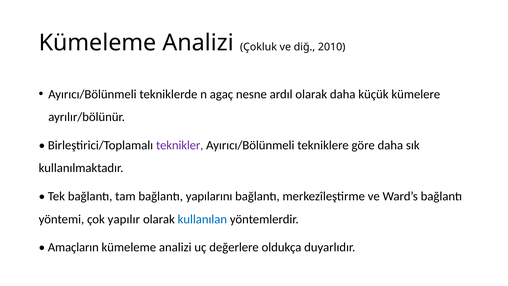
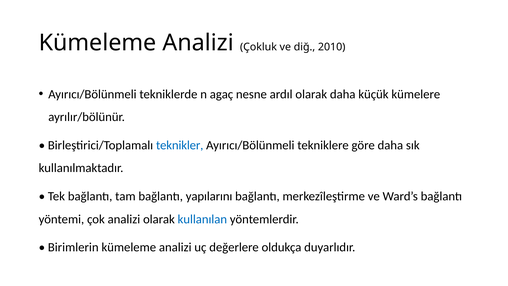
teknikler colour: purple -> blue (180, 145)
çok yapılır: yapılır -> analizi (124, 219)
Amaçların: Amaçların -> Birimlerin (73, 247)
